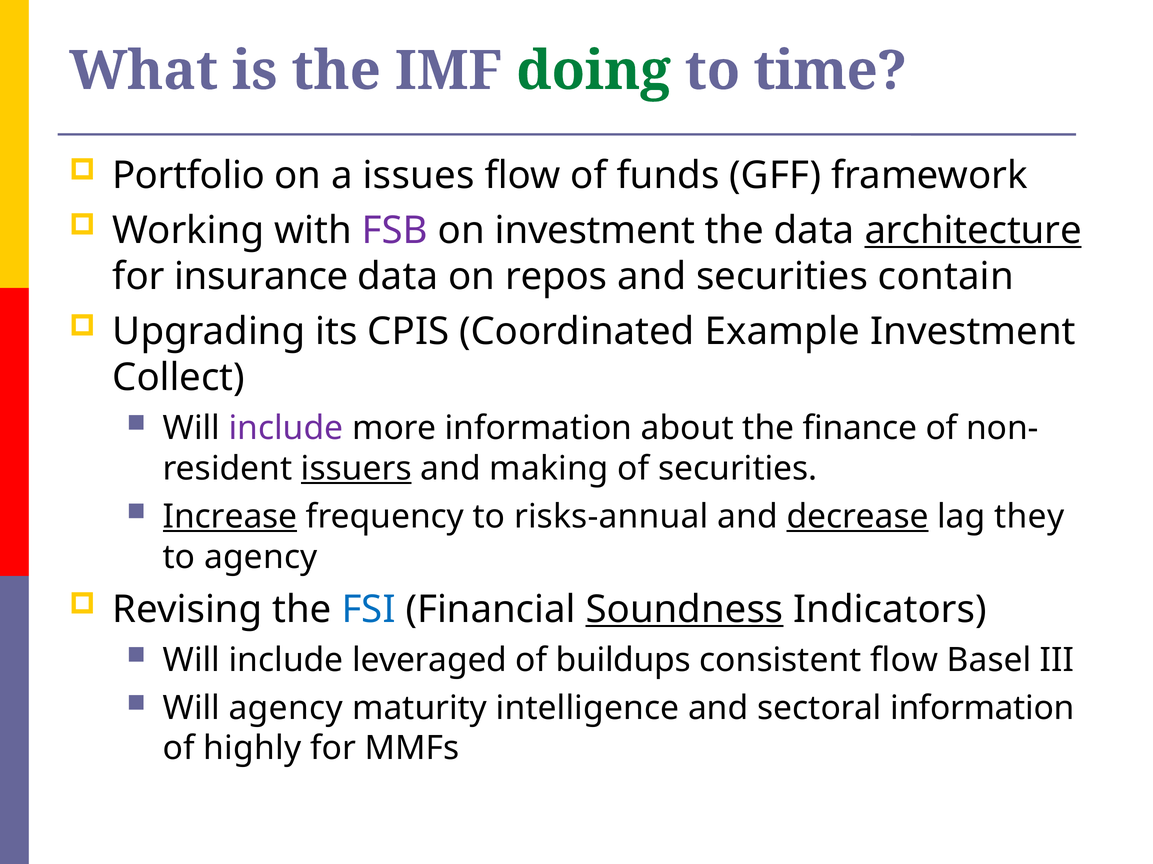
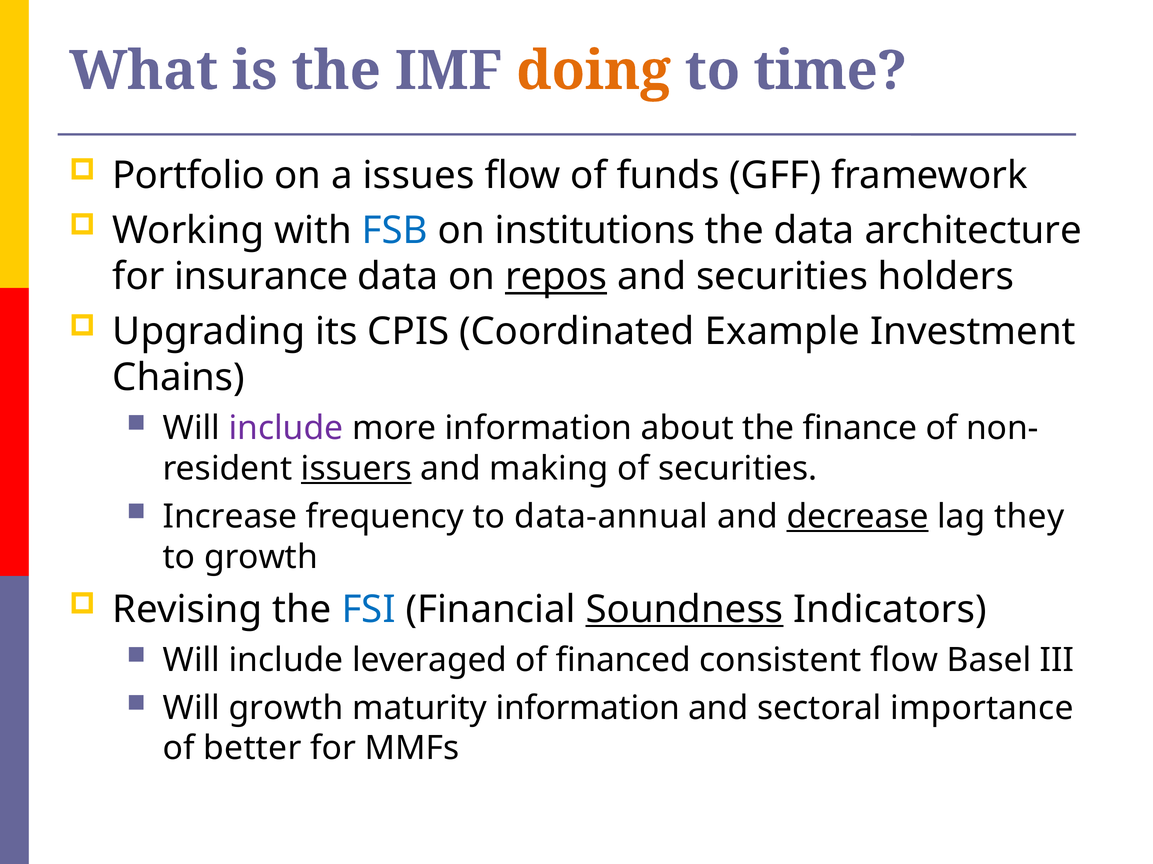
doing colour: green -> orange (594, 71)
FSB colour: purple -> blue (395, 231)
on investment: investment -> institutions (595, 231)
architecture underline: present -> none (973, 231)
repos underline: none -> present (556, 277)
contain: contain -> holders (946, 277)
Collect: Collect -> Chains (179, 378)
Increase underline: present -> none (230, 517)
risks-annual: risks-annual -> data-annual (611, 517)
to agency: agency -> growth (261, 557)
buildups: buildups -> financed (623, 661)
Will agency: agency -> growth (286, 709)
maturity intelligence: intelligence -> information (588, 709)
sectoral information: information -> importance (982, 709)
highly: highly -> better (252, 749)
